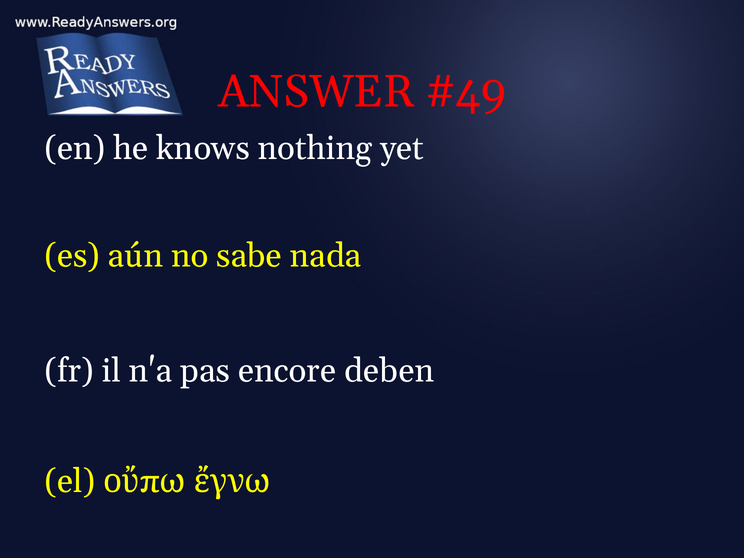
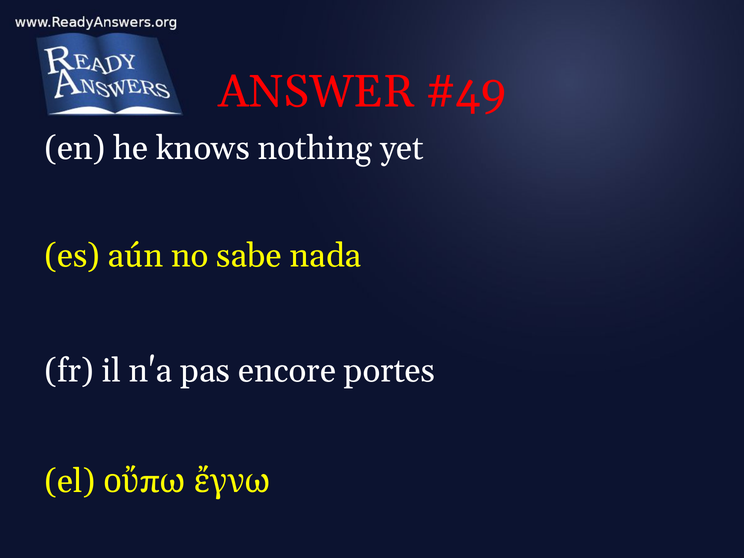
deben: deben -> portes (390, 371)
